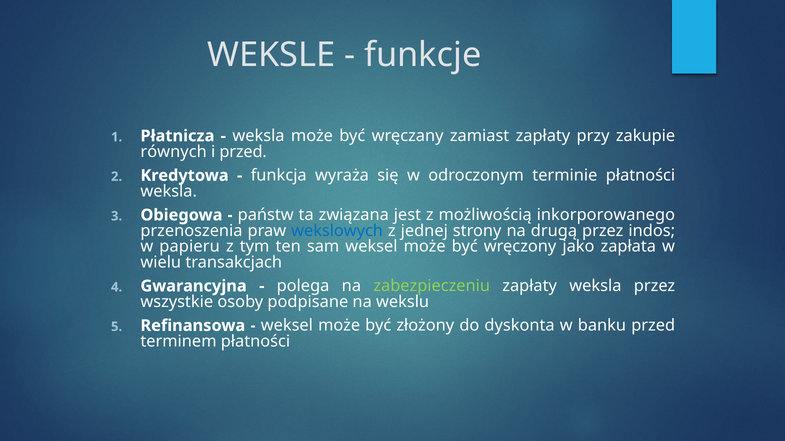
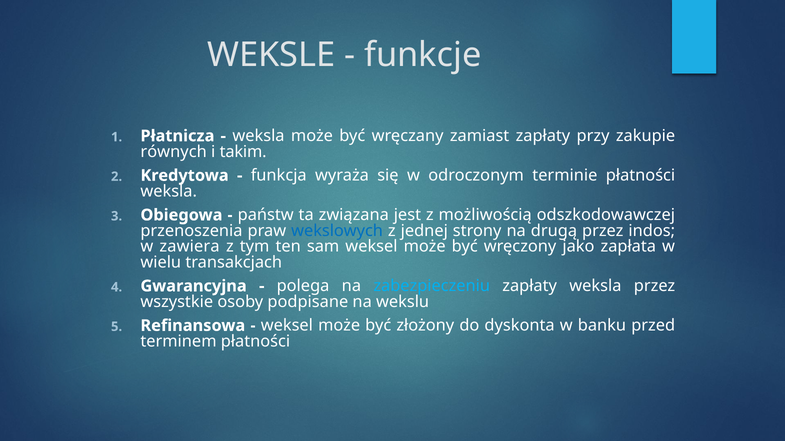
i przed: przed -> takim (243, 152)
inkorporowanego: inkorporowanego -> odszkodowawczej (606, 215)
papieru: papieru -> zawiera (190, 247)
zabezpieczeniu colour: light green -> light blue (432, 286)
